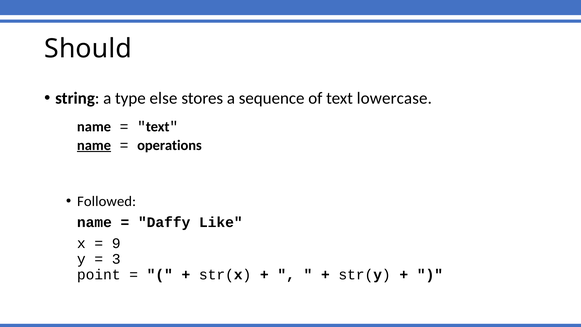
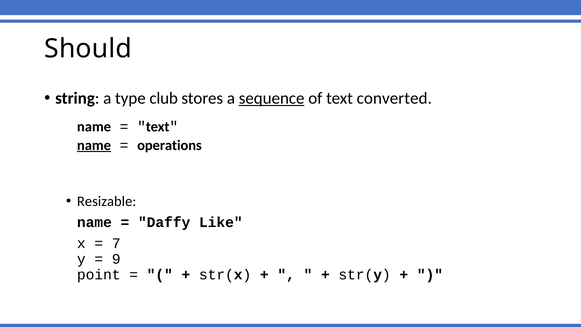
else: else -> club (164, 98)
sequence underline: none -> present (272, 98)
lowercase: lowercase -> converted (394, 98)
Followed: Followed -> Resizable (107, 201)
9: 9 -> 7 (116, 243)
3: 3 -> 9 (116, 259)
